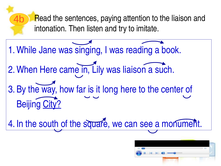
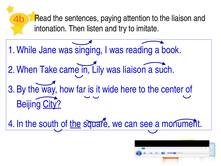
Here: Here -> Take (49, 70)
long: long -> wide (110, 89)
the underline: none -> present (75, 124)
